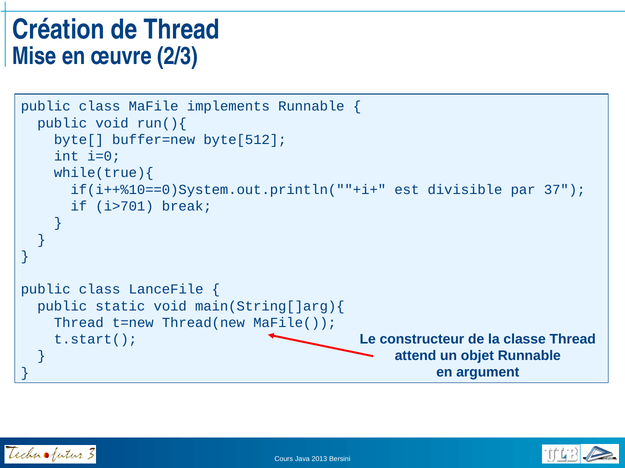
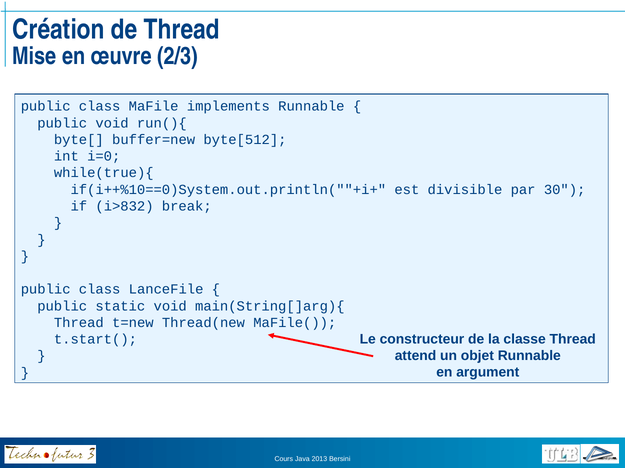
37: 37 -> 30 (565, 190)
i>701: i>701 -> i>832 (125, 207)
